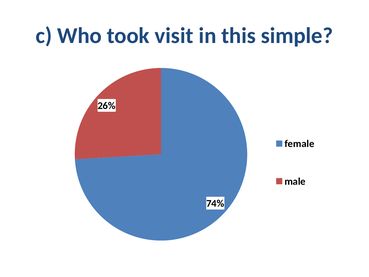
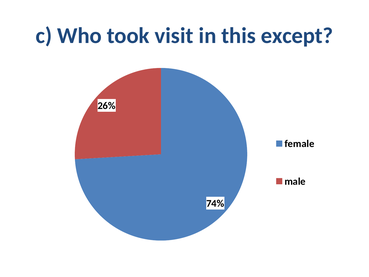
simple: simple -> except (297, 36)
